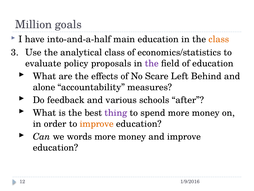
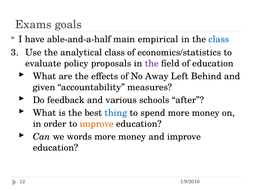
Million: Million -> Exams (33, 25)
into-and-a-half: into-and-a-half -> able-and-a-half (79, 39)
main education: education -> empirical (158, 39)
class colour: orange -> blue (219, 39)
Scare: Scare -> Away (157, 76)
alone: alone -> given (44, 87)
thing colour: purple -> blue (116, 113)
